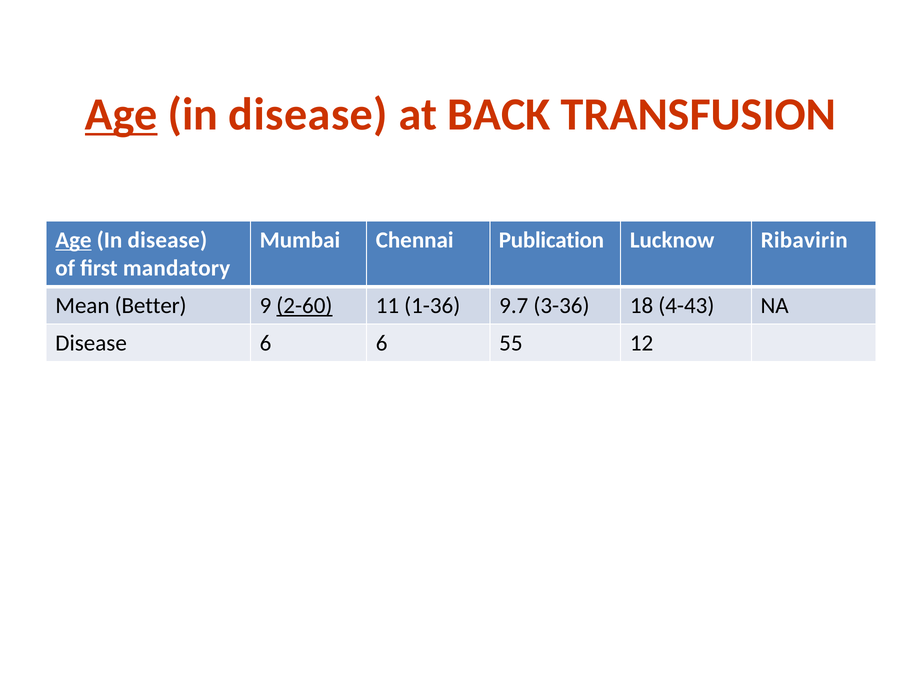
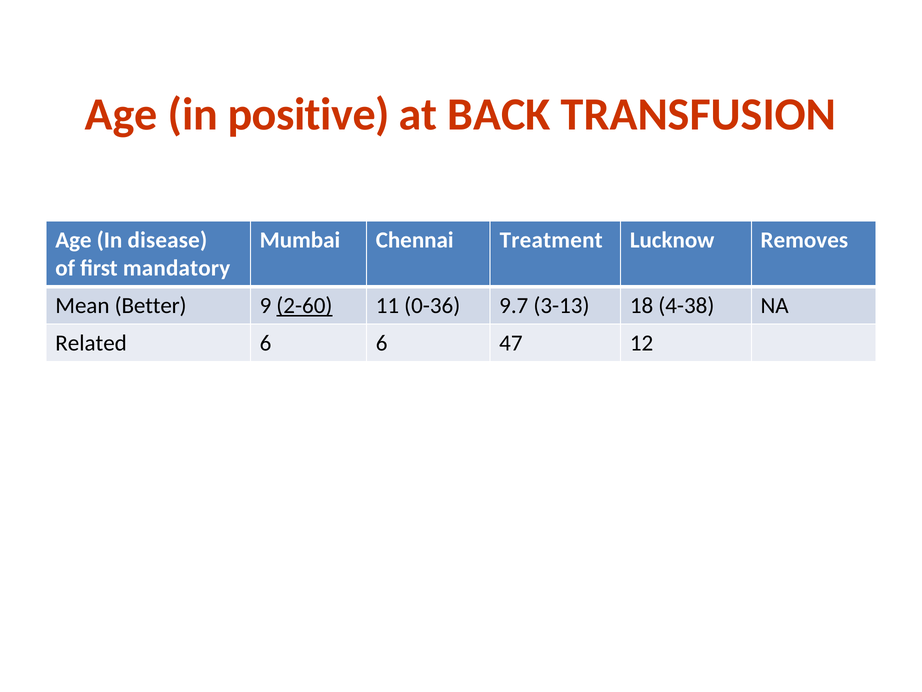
Age underline: present -> none (121, 114)
disease: disease -> positive (309, 114)
Age underline: present -> none (73, 240)
Publication: Publication -> Treatment (551, 240)
Ribavirin: Ribavirin -> Removes (804, 240)
1-36: 1-36 -> 0-36 (432, 305)
3-36: 3-36 -> 3-13 (561, 305)
4-43: 4-43 -> 4-38 (686, 305)
Disease: Disease -> Related (91, 343)
55: 55 -> 47 (511, 343)
